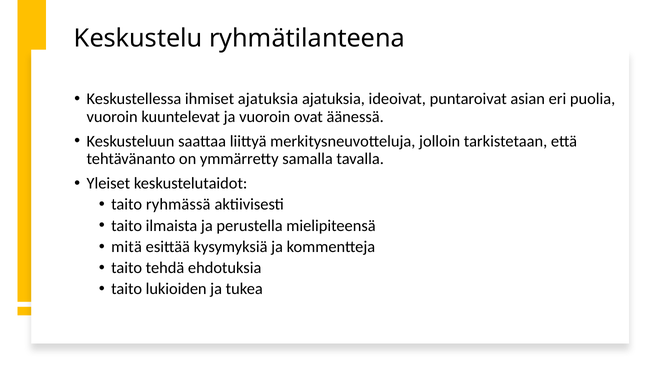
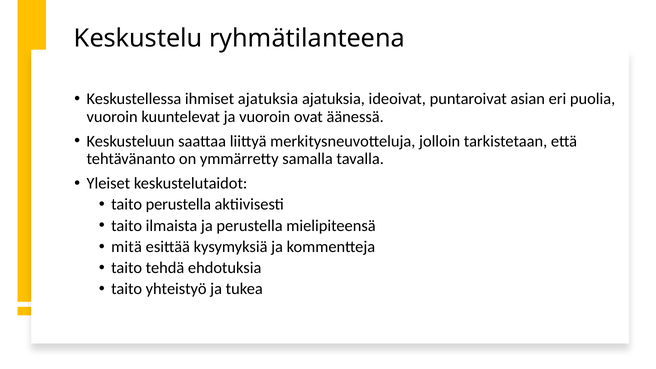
taito ryhmässä: ryhmässä -> perustella (178, 205)
lukioiden: lukioiden -> yhteistyö (176, 289)
